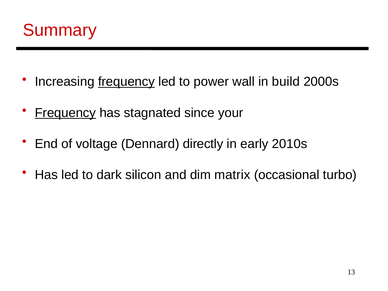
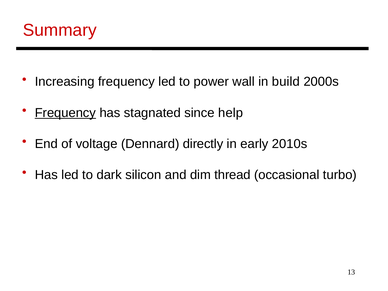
frequency underline: present -> none (126, 82)
your: your -> help (231, 113)
matrix: matrix -> thread (233, 175)
